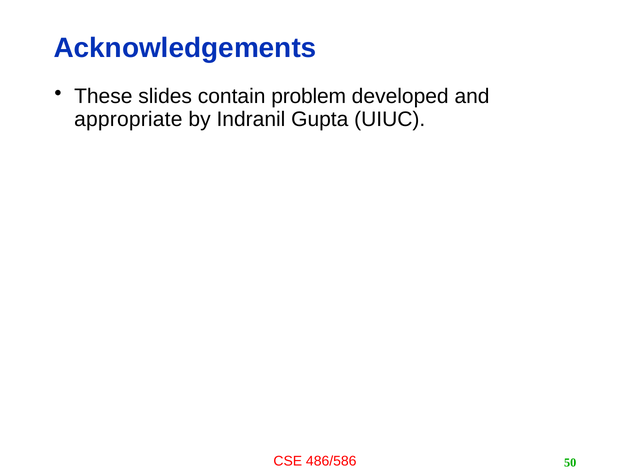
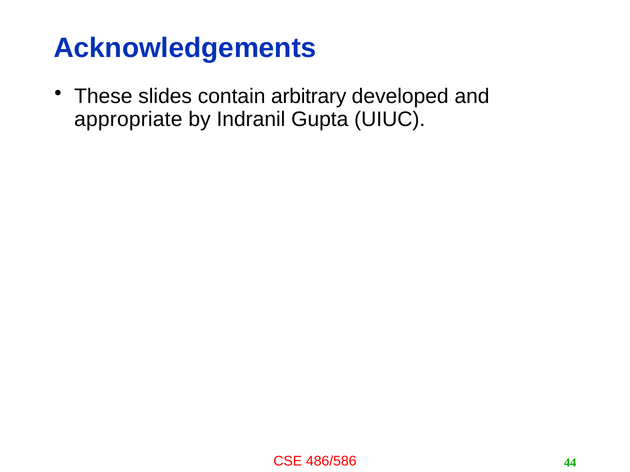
problem: problem -> arbitrary (309, 97)
50: 50 -> 44 (570, 463)
